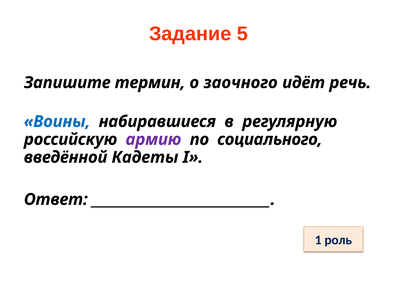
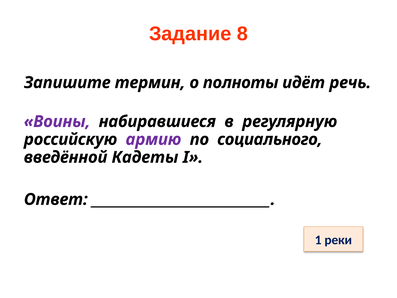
5: 5 -> 8 (242, 34)
заочного: заочного -> полноты (241, 83)
Воины colour: blue -> purple (57, 121)
роль: роль -> реки (338, 240)
